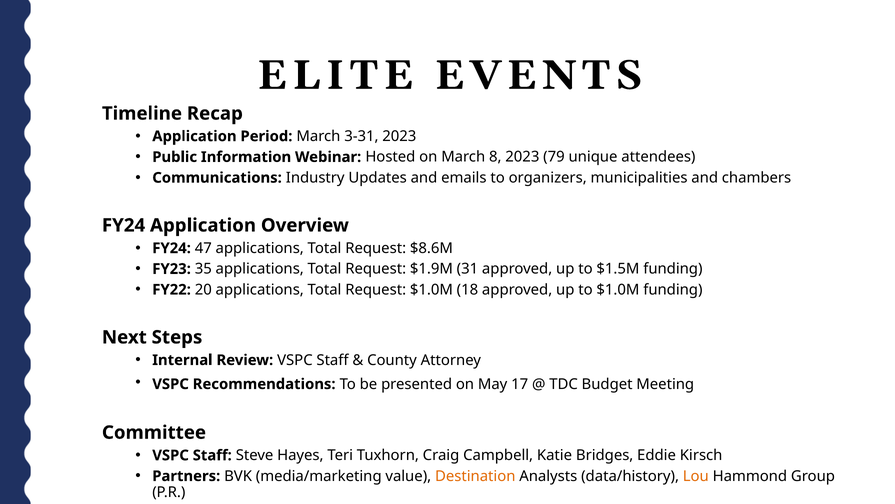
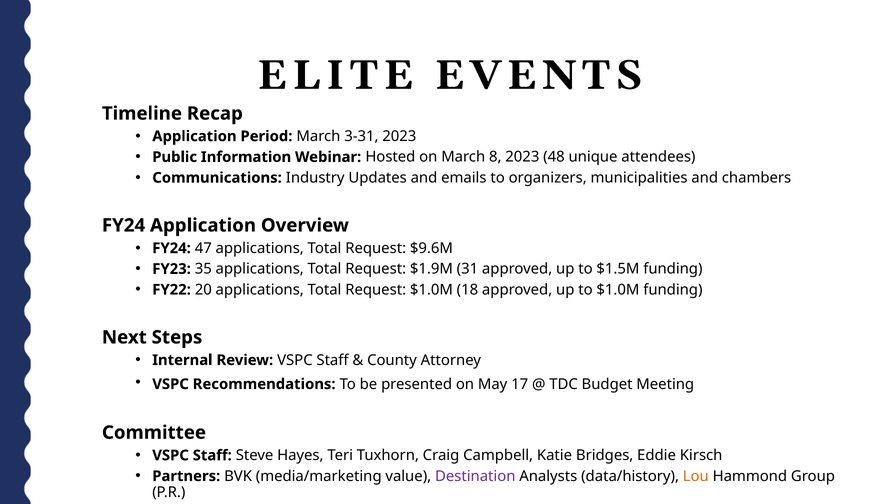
79: 79 -> 48 (554, 157)
$8.6M: $8.6M -> $9.6M (431, 248)
Destination colour: orange -> purple (475, 476)
